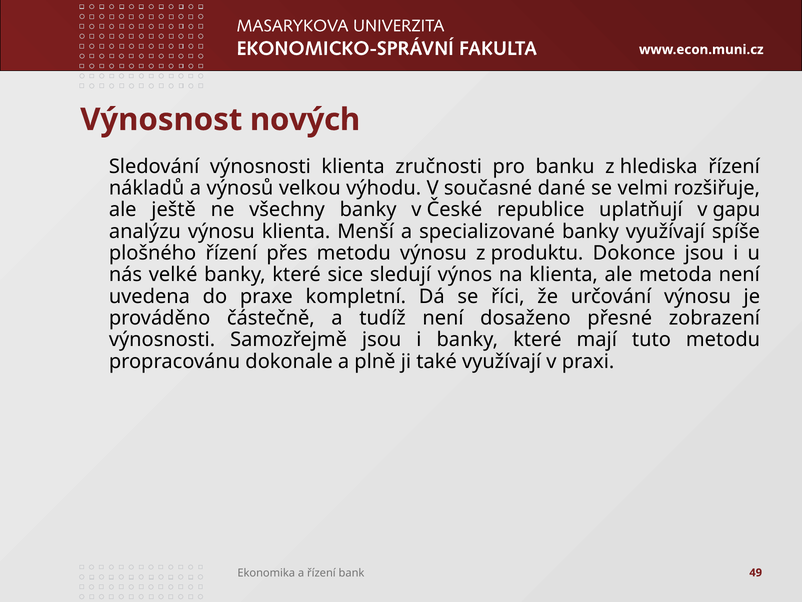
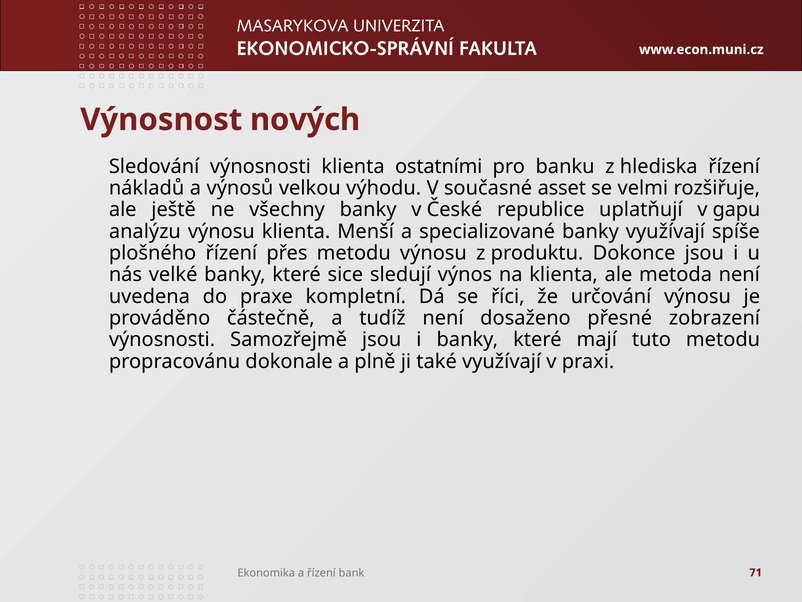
zručnosti: zručnosti -> ostatními (439, 166)
dané: dané -> asset (562, 188)
49: 49 -> 71 (756, 572)
